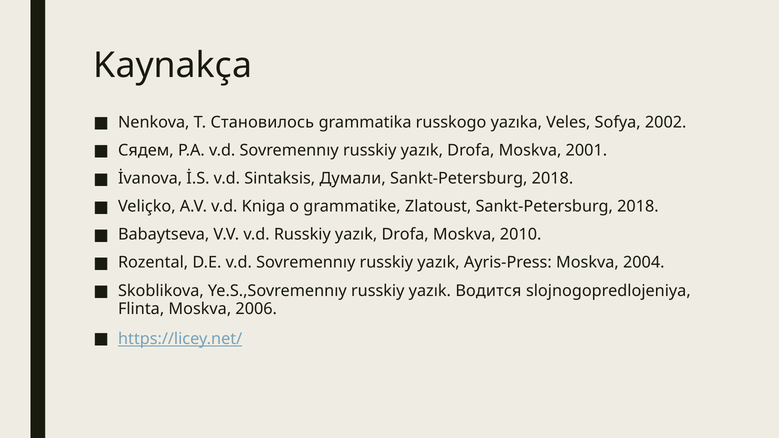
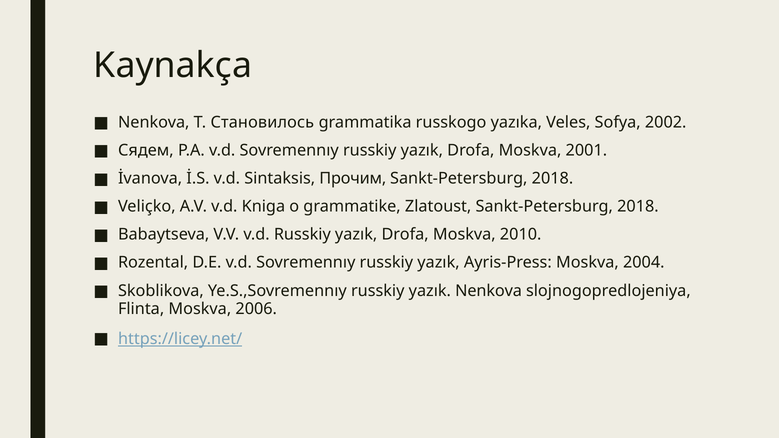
Думали: Думали -> Прочим (353, 178)
yazık Водится: Водится -> Nenkova (489, 291)
